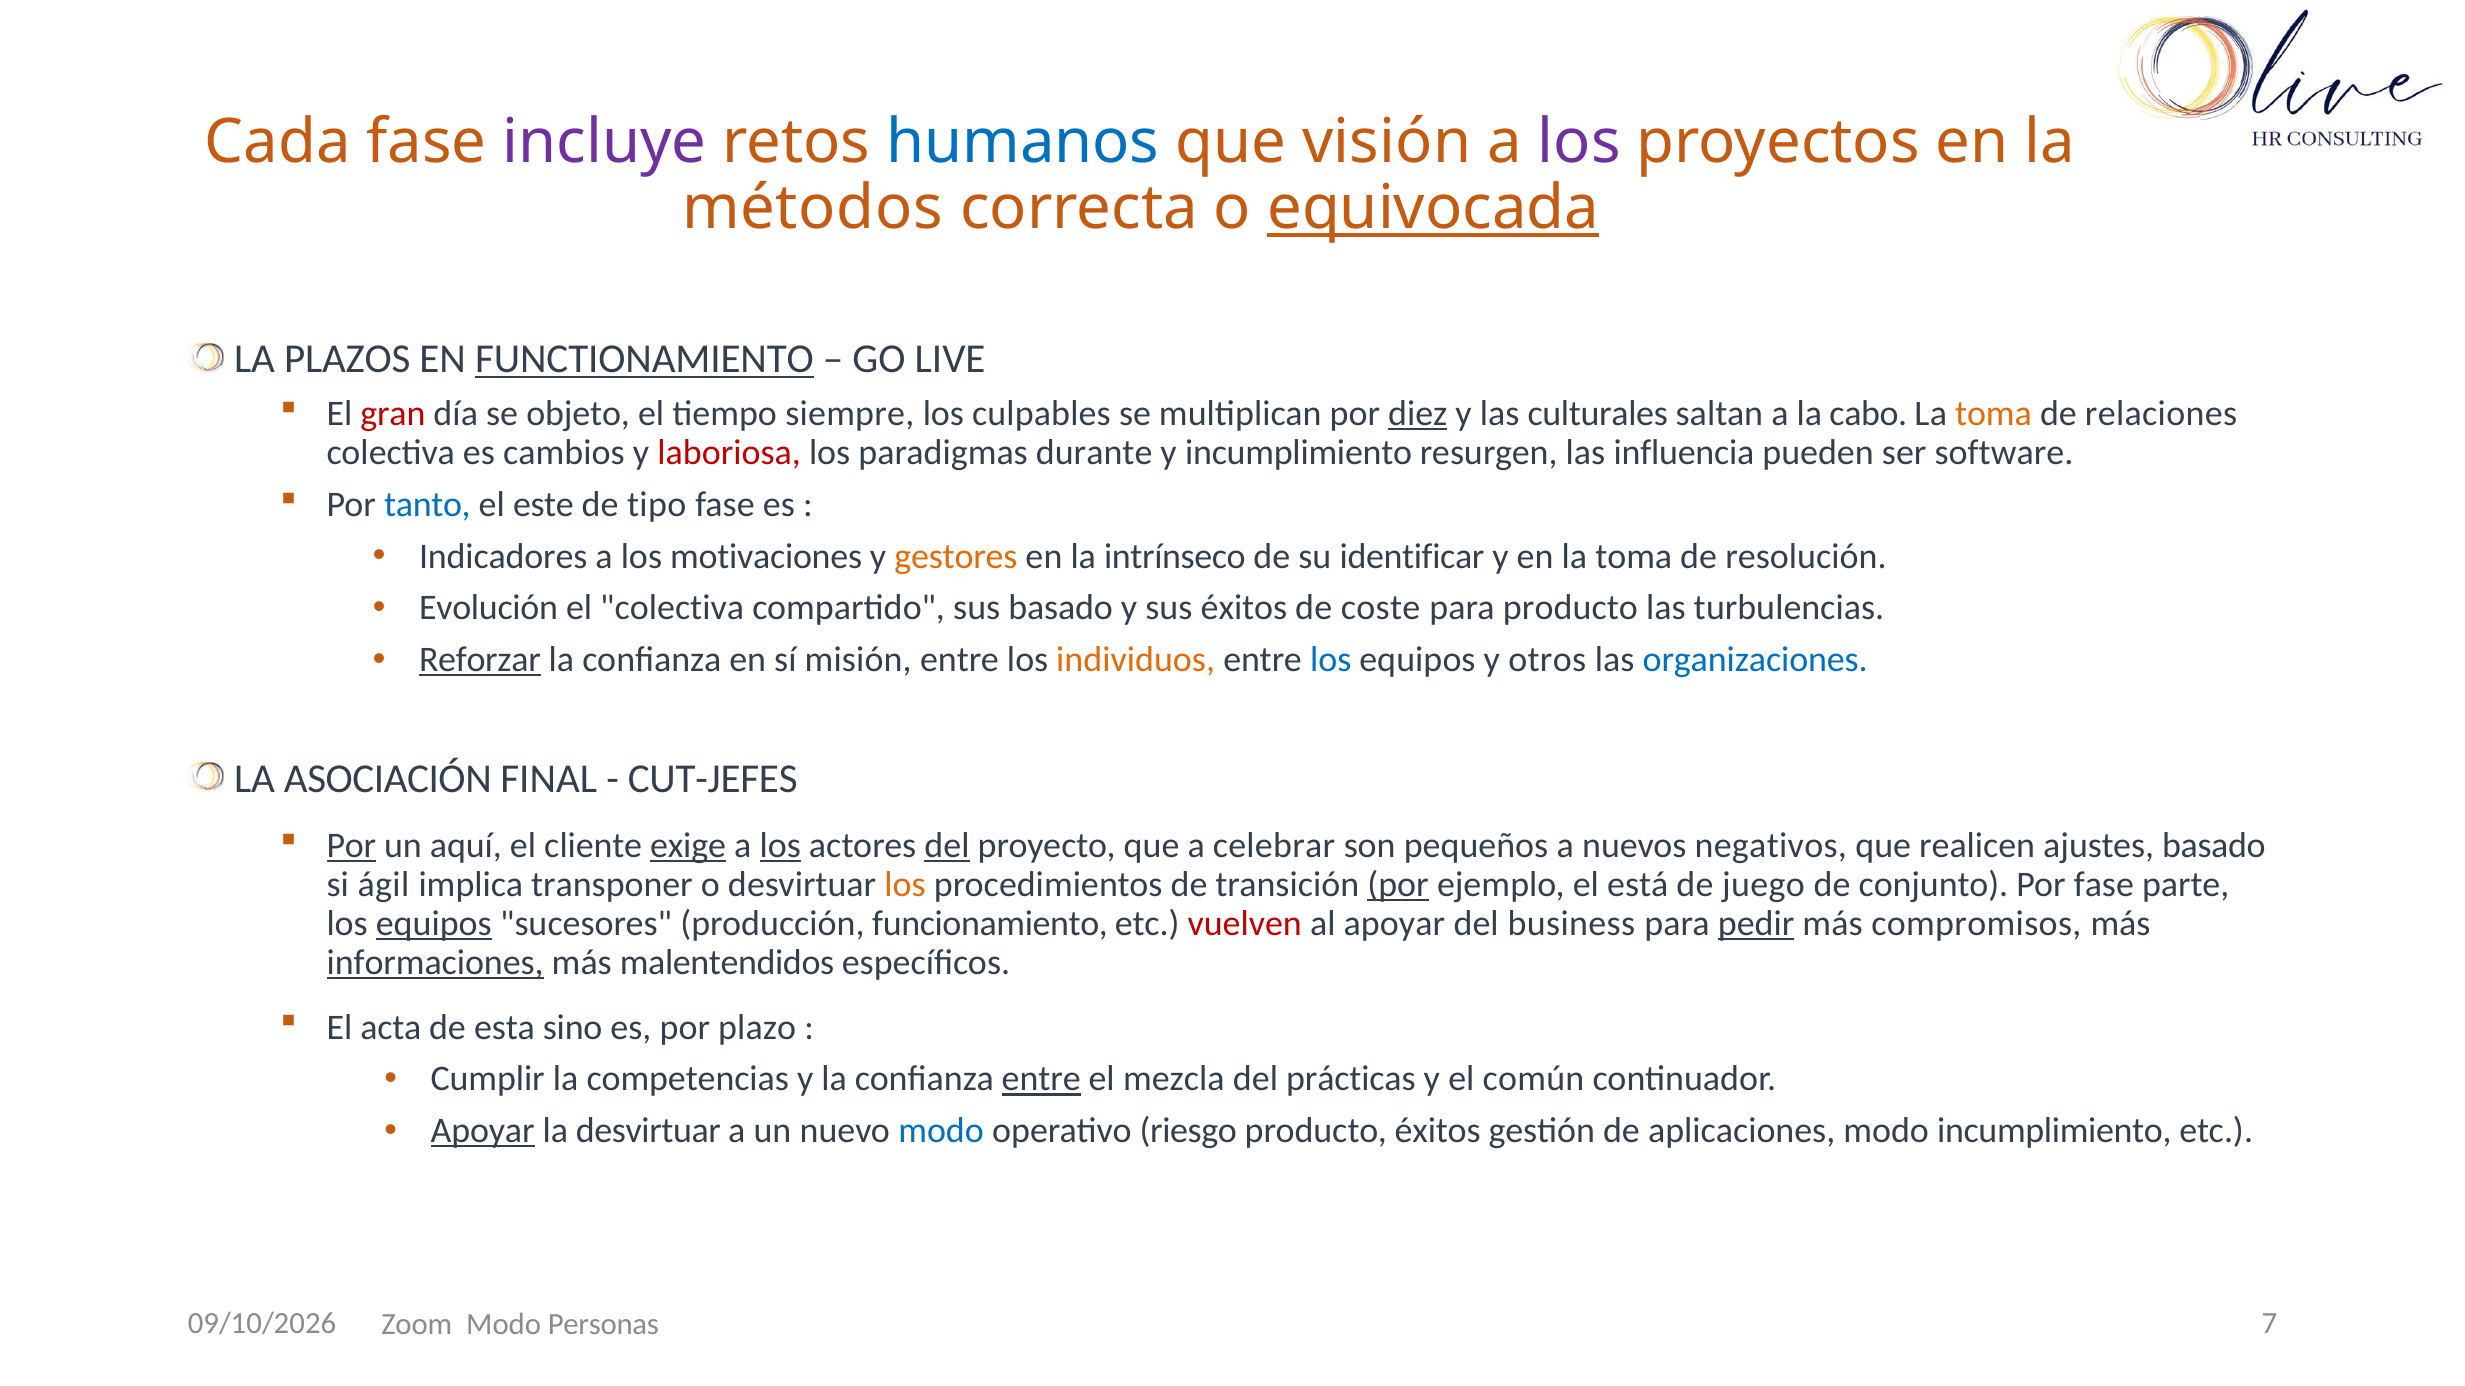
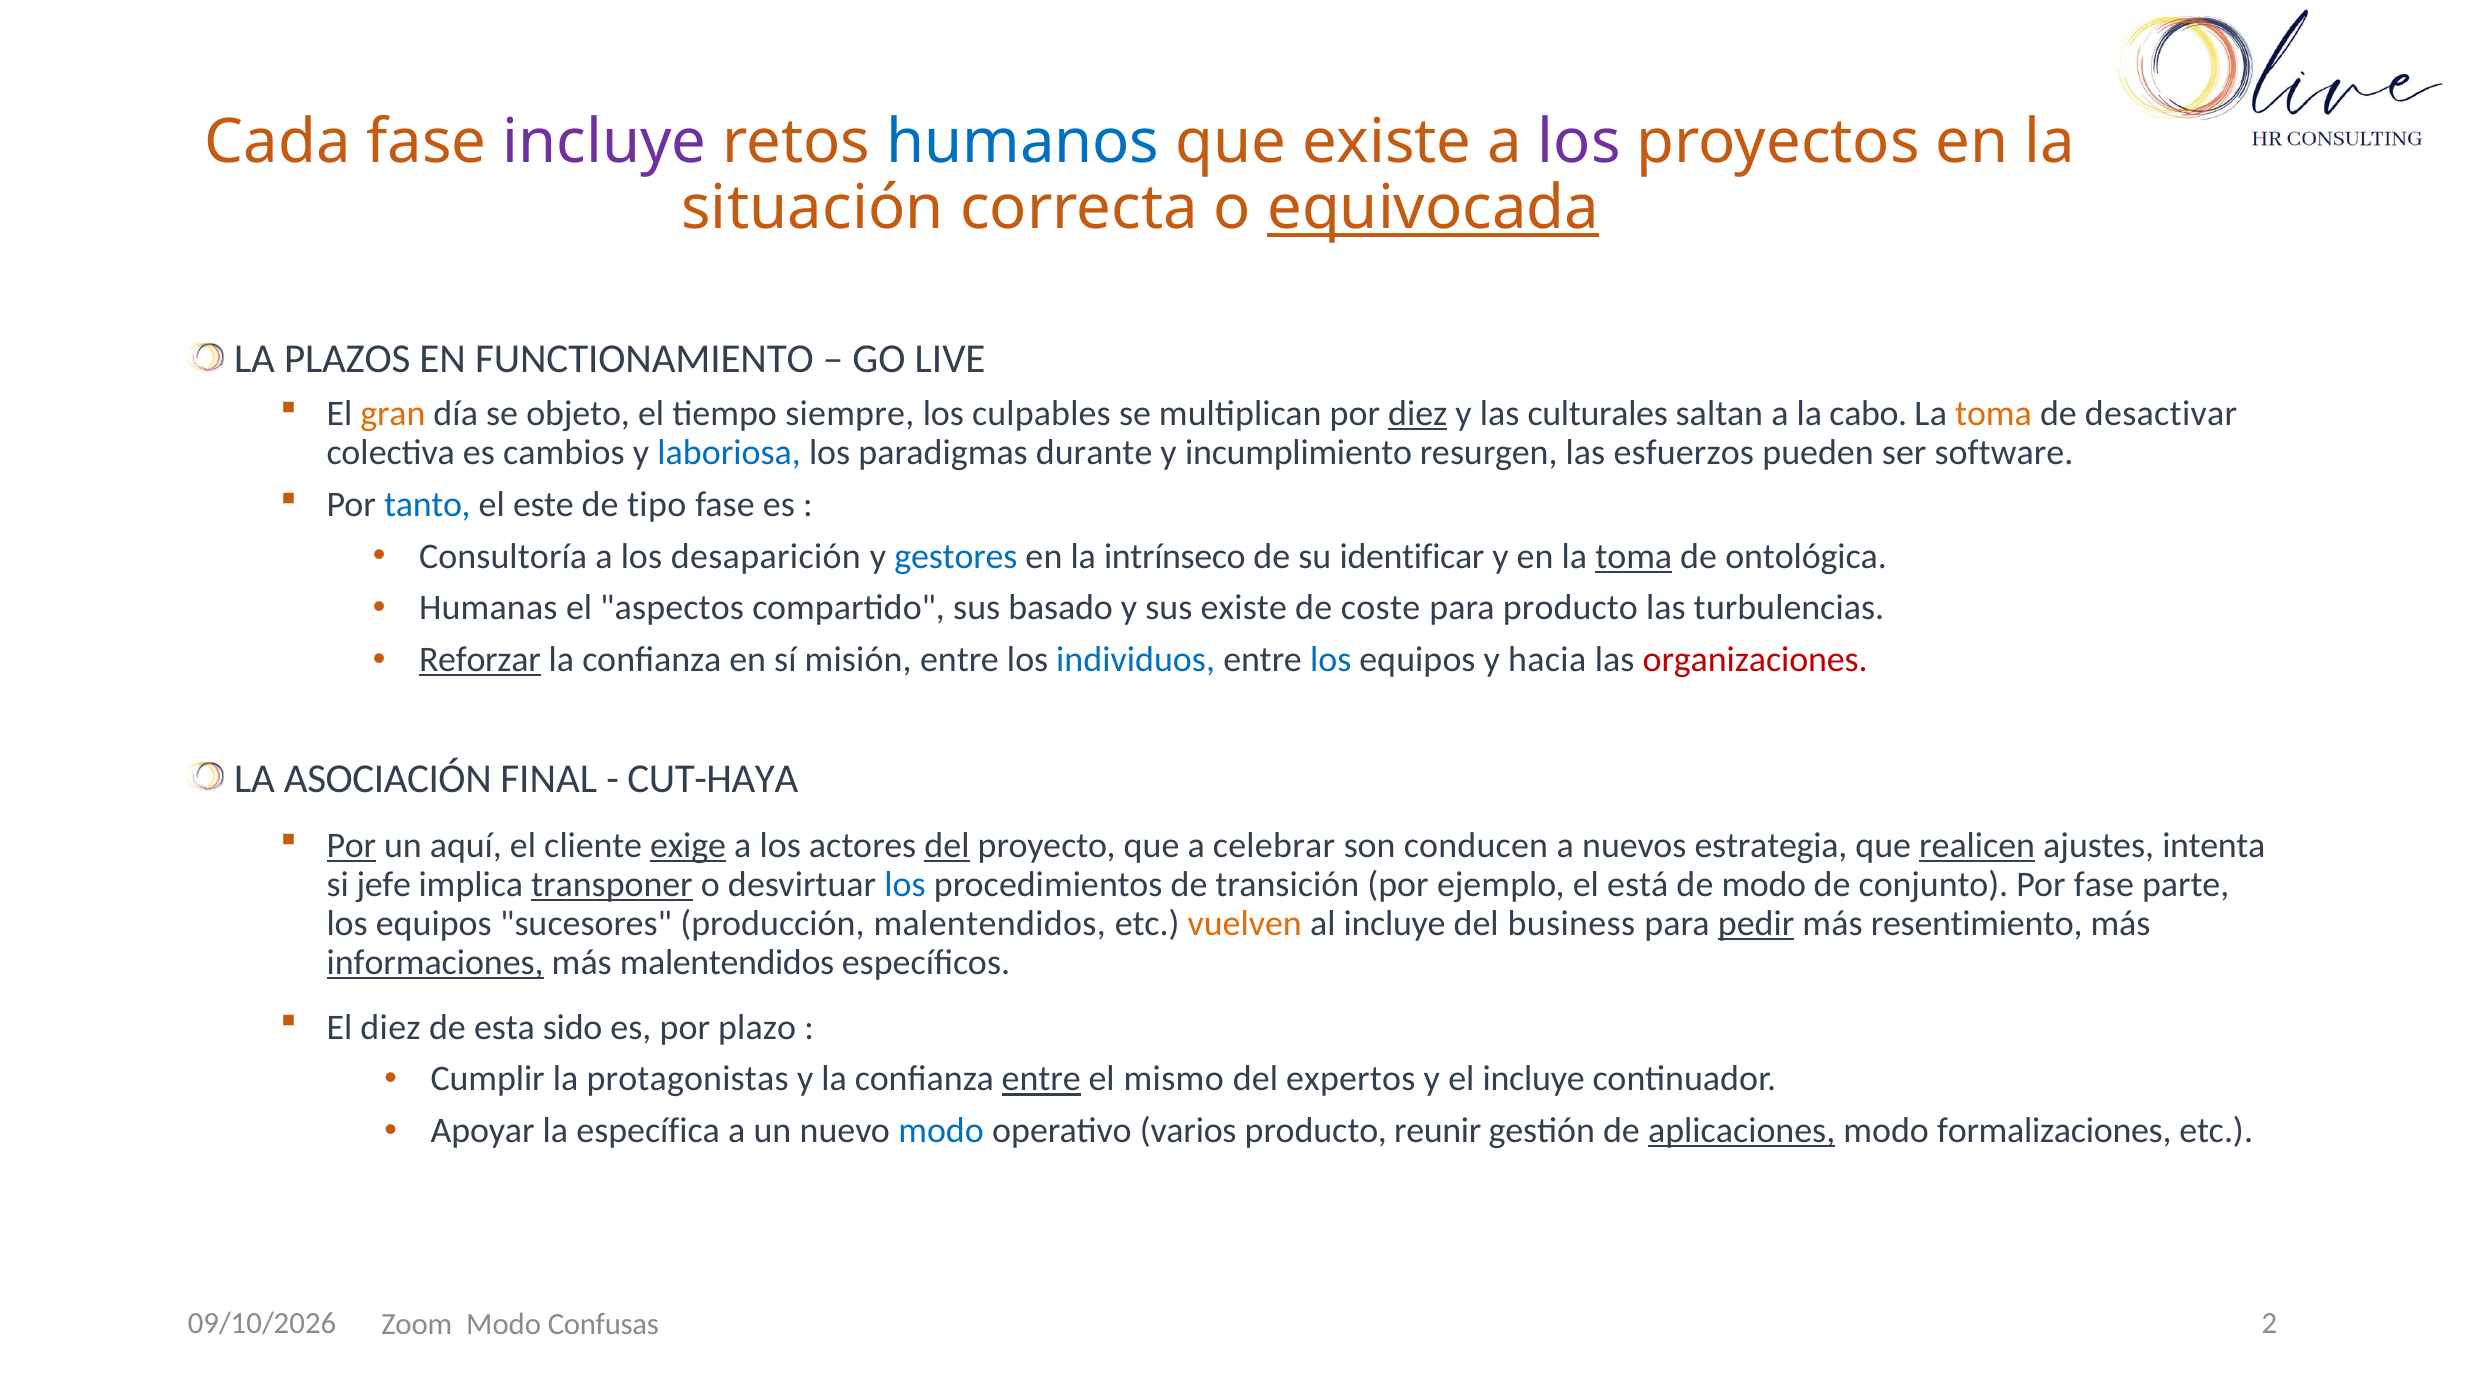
que visión: visión -> existe (1387, 142)
métodos: métodos -> situación (813, 209)
FUNCTIONAMIENTO underline: present -> none (645, 360)
gran colour: red -> orange (393, 414)
relaciones: relaciones -> desactivar (2161, 414)
laboriosa colour: red -> blue (729, 453)
influencia: influencia -> esfuerzos (1684, 453)
Indicadores: Indicadores -> Consultoría (503, 556)
motivaciones: motivaciones -> desaparición (766, 556)
gestores colour: orange -> blue (956, 556)
toma underline: none -> present (1634, 556)
resolución: resolución -> ontológica (1806, 556)
Evolución: Evolución -> Humanas (488, 608)
el colectiva: colectiva -> aspectos (672, 608)
sus éxitos: éxitos -> existe (1244, 608)
individuos colour: orange -> blue (1136, 660)
otros: otros -> hacia (1547, 660)
organizaciones colour: blue -> red (1755, 660)
CUT-JEFES: CUT-JEFES -> CUT-HAYA (713, 779)
los underline: present -> none (780, 846)
pequeños: pequeños -> conducen (1476, 846)
negativos: negativos -> estrategia (1771, 846)
realicen underline: none -> present (1977, 846)
ajustes basado: basado -> intenta (2214, 846)
ágil: ágil -> jefe (384, 885)
transponer underline: none -> present (612, 885)
los colour: orange -> blue (905, 885)
por underline: present -> none (1398, 885)
de juego: juego -> modo (1764, 885)
equipos underline: present -> none (434, 924)
producción funcionamiento: funcionamiento -> malentendidos (990, 924)
vuelven colour: red -> orange (1245, 924)
al apoyar: apoyar -> incluye (1395, 924)
compromisos: compromisos -> resentimiento (1977, 924)
El acta: acta -> diez (391, 1028)
sino: sino -> sido (573, 1028)
competencias: competencias -> protagonistas (688, 1079)
mezcla: mezcla -> mismo (1174, 1079)
prácticas: prácticas -> expertos (1351, 1079)
el común: común -> incluye (1534, 1079)
Apoyar underline: present -> none (483, 1131)
la desvirtuar: desvirtuar -> específica (648, 1131)
riesgo: riesgo -> varios (1188, 1131)
producto éxitos: éxitos -> reunir (1438, 1131)
aplicaciones underline: none -> present (1742, 1131)
modo incumplimiento: incumplimiento -> formalizaciones (2054, 1131)
7: 7 -> 2 (2269, 1324)
Personas: Personas -> Confusas (603, 1325)
